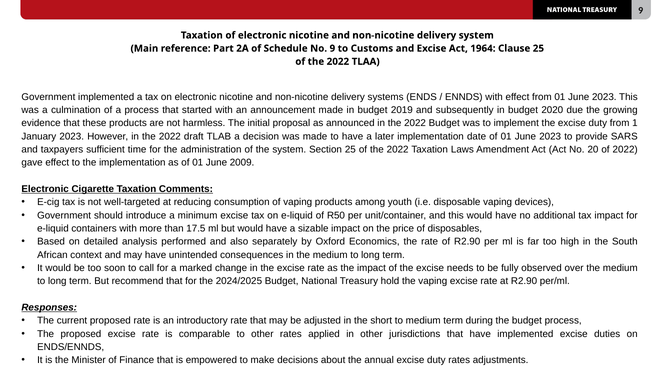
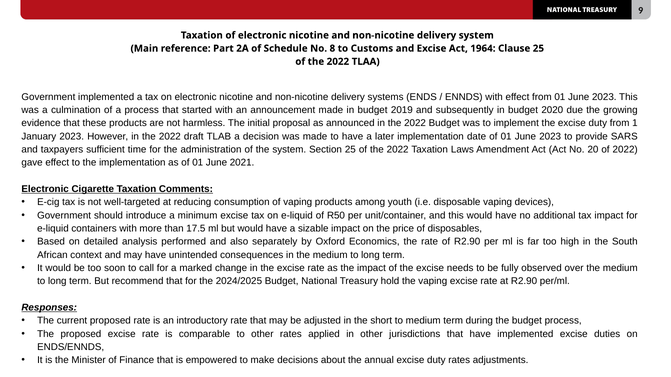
No 9: 9 -> 8 (332, 48)
2009: 2009 -> 2021 (242, 163)
